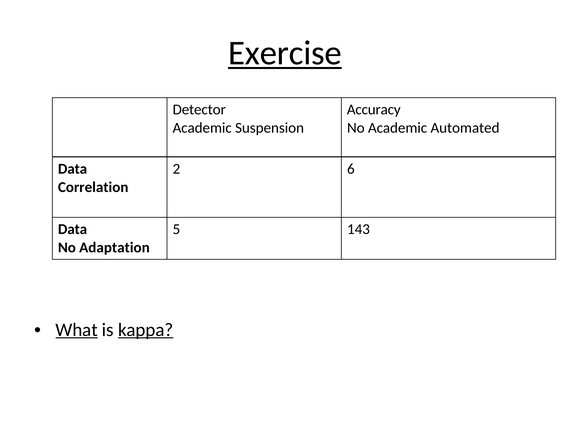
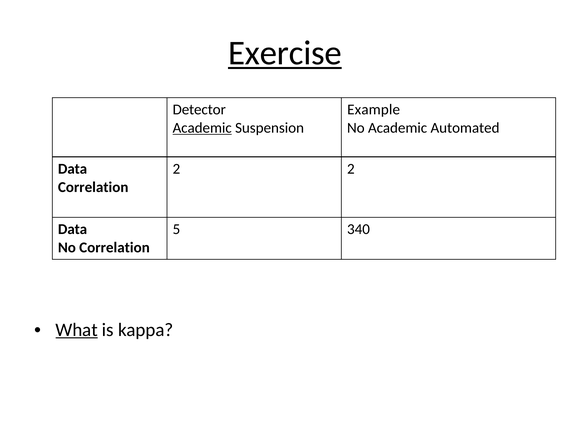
Accuracy: Accuracy -> Example (374, 110)
Academic underline: none -> present (202, 128)
2 6: 6 -> 2 (351, 169)
143: 143 -> 340 (358, 230)
No Adaptation: Adaptation -> Correlation (114, 248)
kappa underline: present -> none (146, 330)
